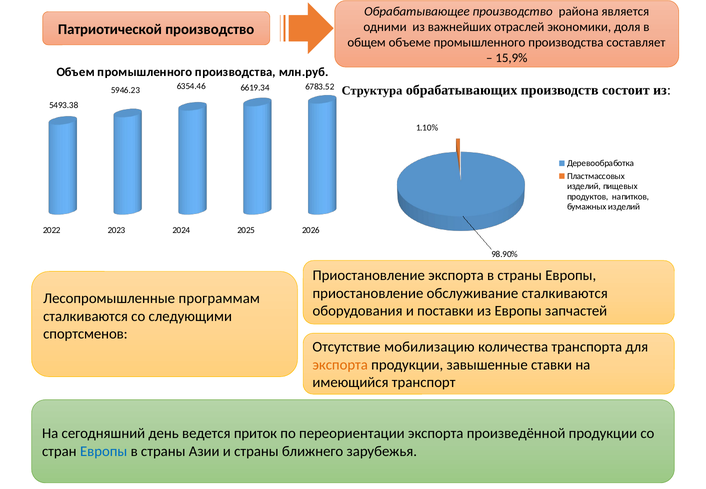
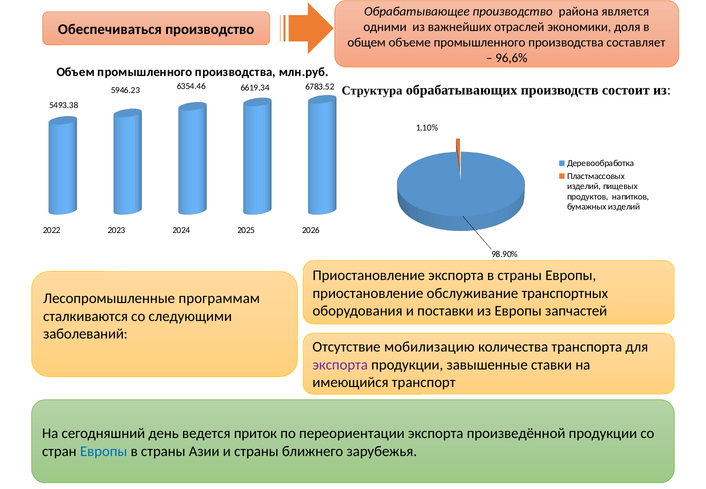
Патриотической: Патриотической -> Обеспечиваться (110, 29)
15,9%: 15,9% -> 96,6% (511, 58)
обслуживание сталкиваются: сталкиваются -> транспортных (565, 293)
спортсменов: спортсменов -> заболеваний (85, 334)
экспорта colour: orange -> purple (340, 364)
